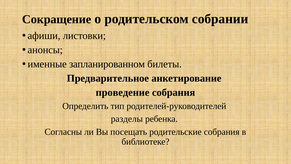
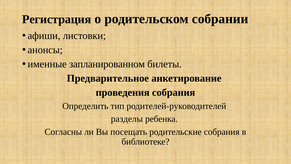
Сокращение: Сокращение -> Регистрация (57, 19)
проведение: проведение -> проведения (123, 92)
